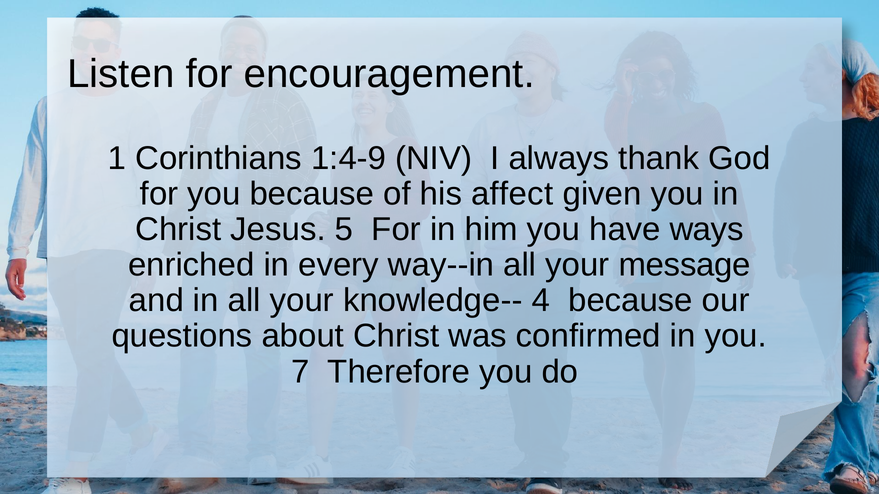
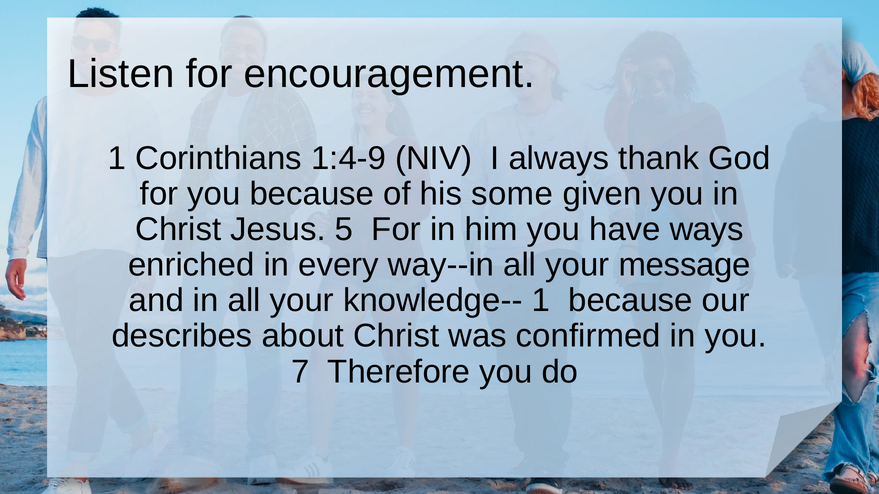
affect: affect -> some (512, 194)
knowledge-- 4: 4 -> 1 (541, 301)
questions: questions -> describes (182, 336)
